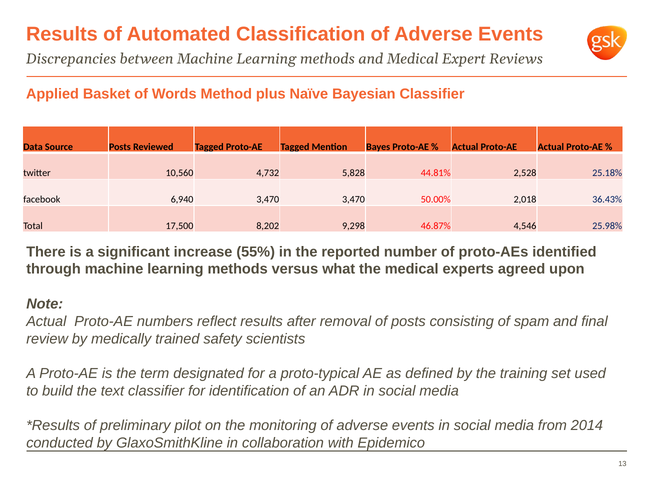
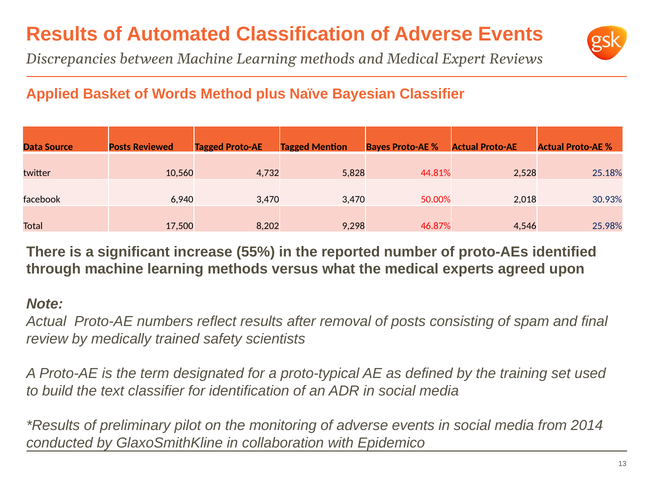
36.43%: 36.43% -> 30.93% (607, 200)
